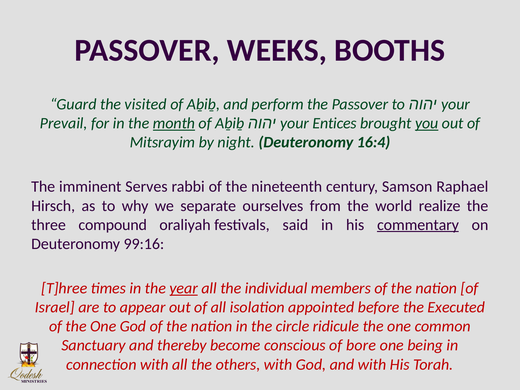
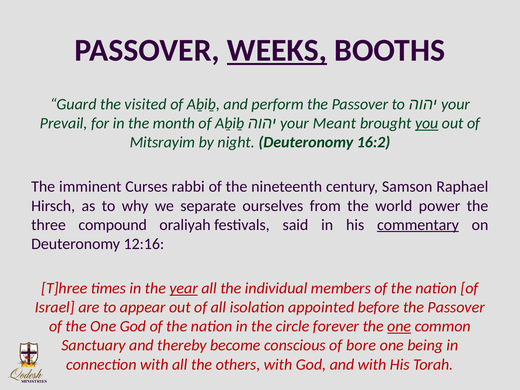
WEEKS underline: none -> present (277, 50)
month underline: present -> none (174, 123)
Entices: Entices -> Meant (335, 123)
16:4: 16:4 -> 16:2 (373, 142)
Serves: Serves -> Curses (147, 187)
realize: realize -> power (439, 206)
99:16: 99:16 -> 12:16 (144, 244)
before the Executed: Executed -> Passover (456, 307)
ridicule: ridicule -> forever (336, 326)
one underline: none -> present (399, 326)
